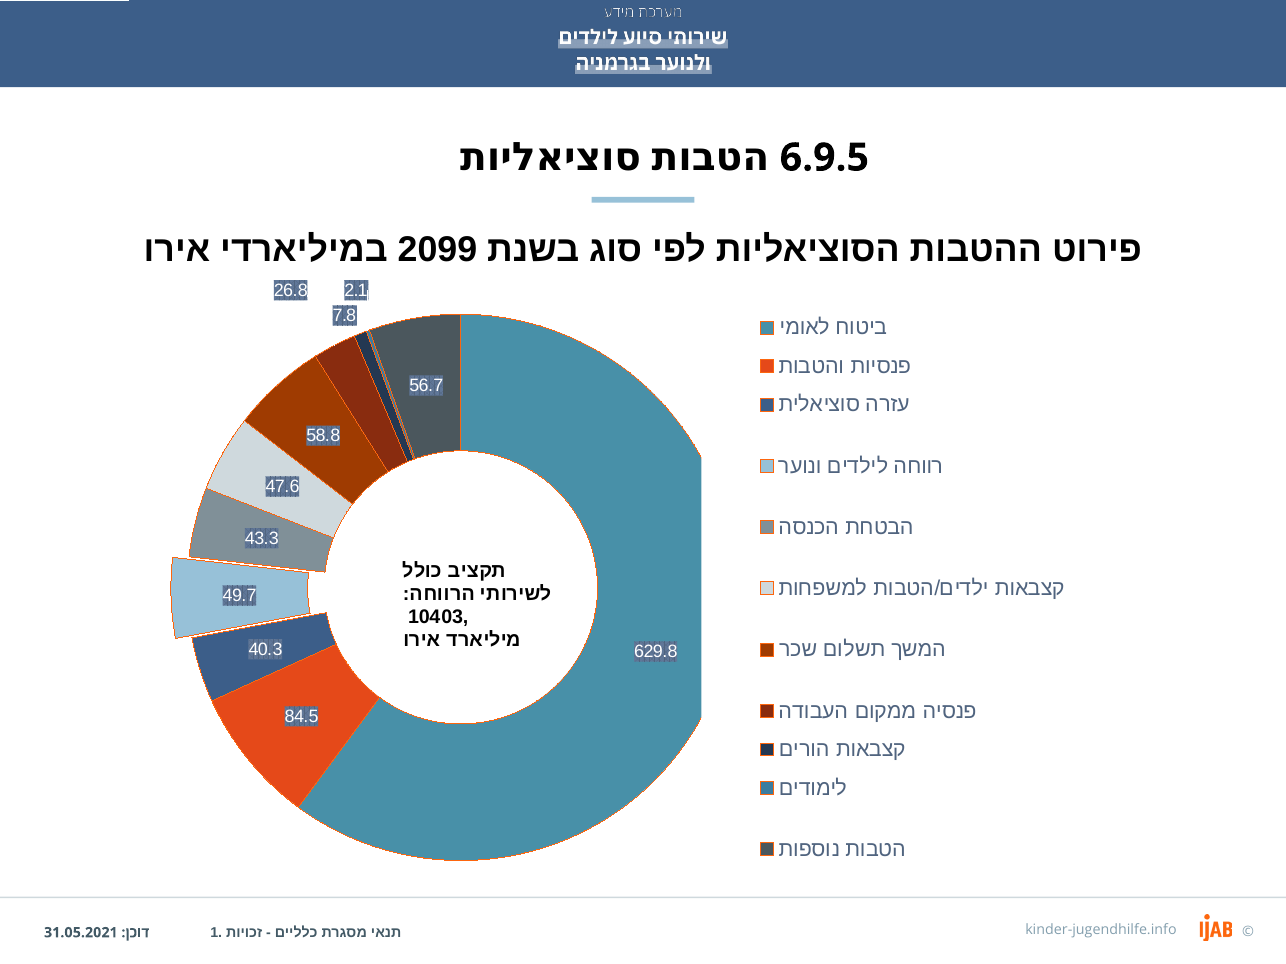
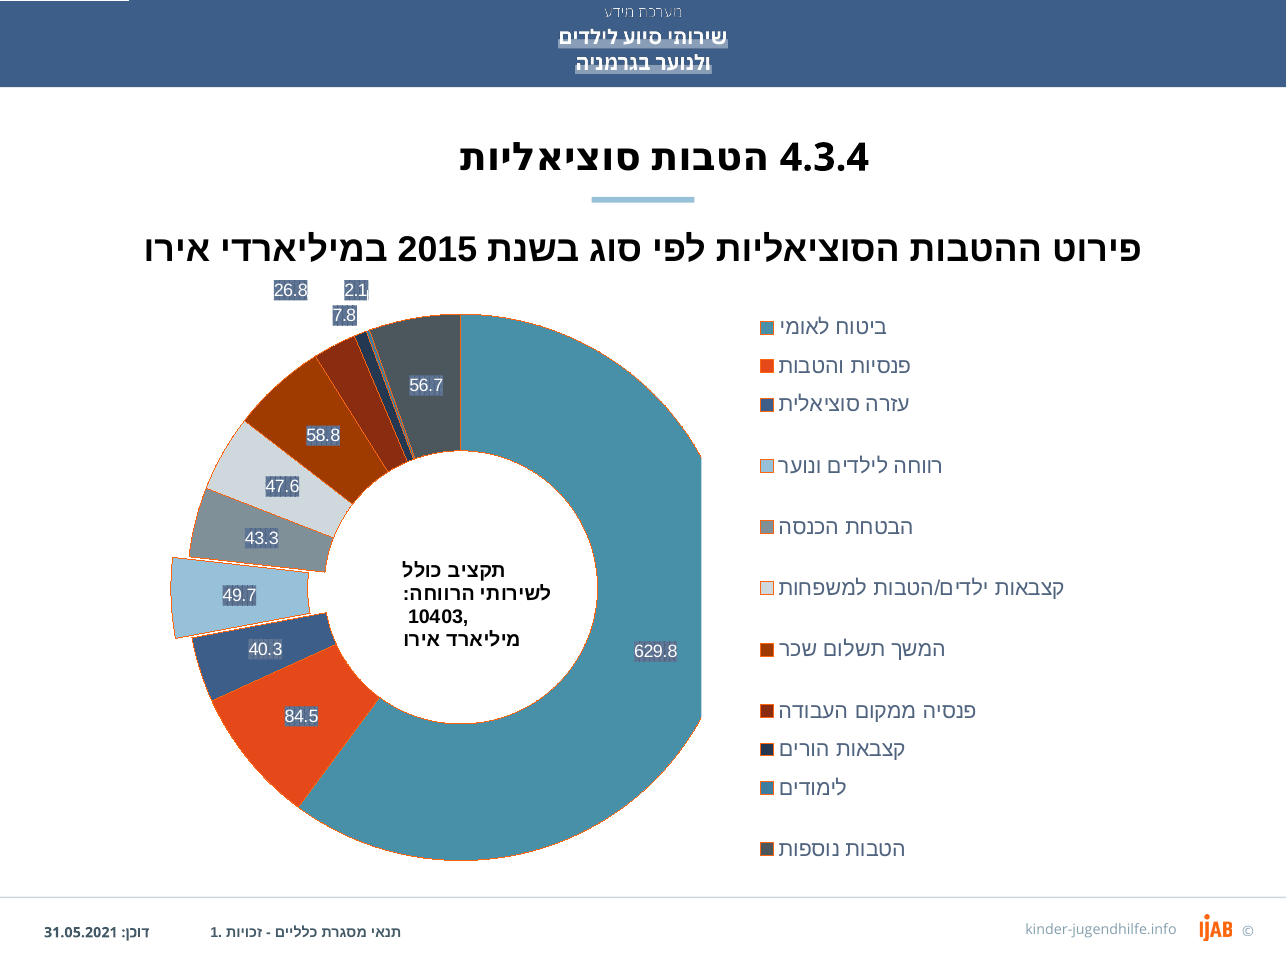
6.9.5: 6.9.5 -> 4.3.4 (824, 158)
2099: 2099 -> 2015 (437, 249)
